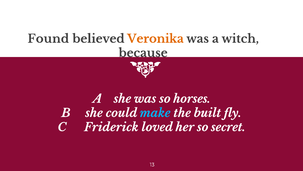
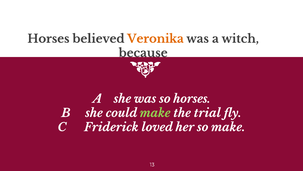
Found: Found -> Horses (48, 39)
make colour: light blue -> light green (155, 113)
built: built -> trial (207, 113)
so secret: secret -> make (228, 127)
